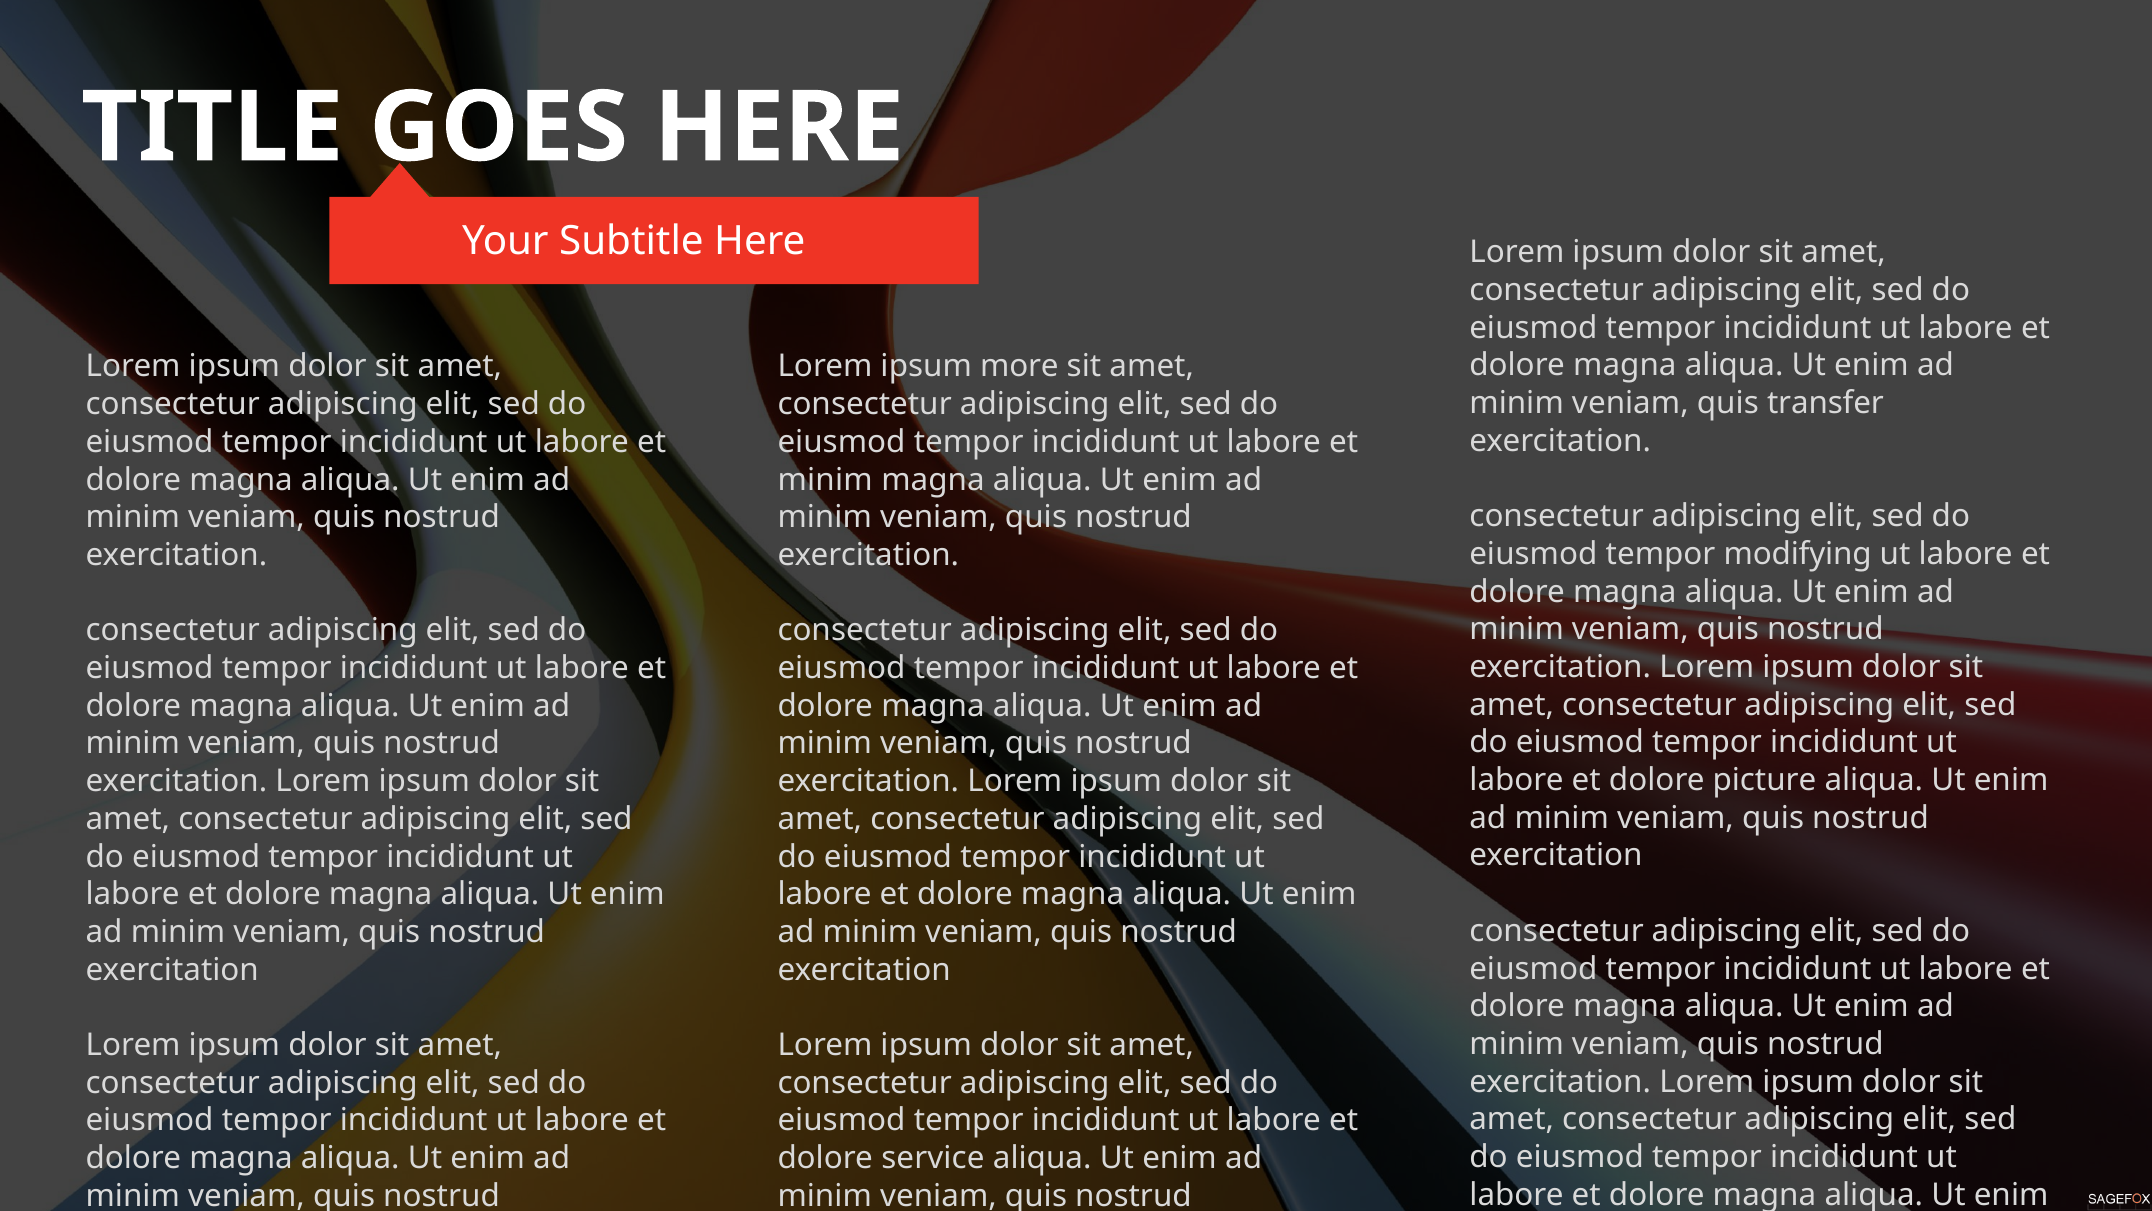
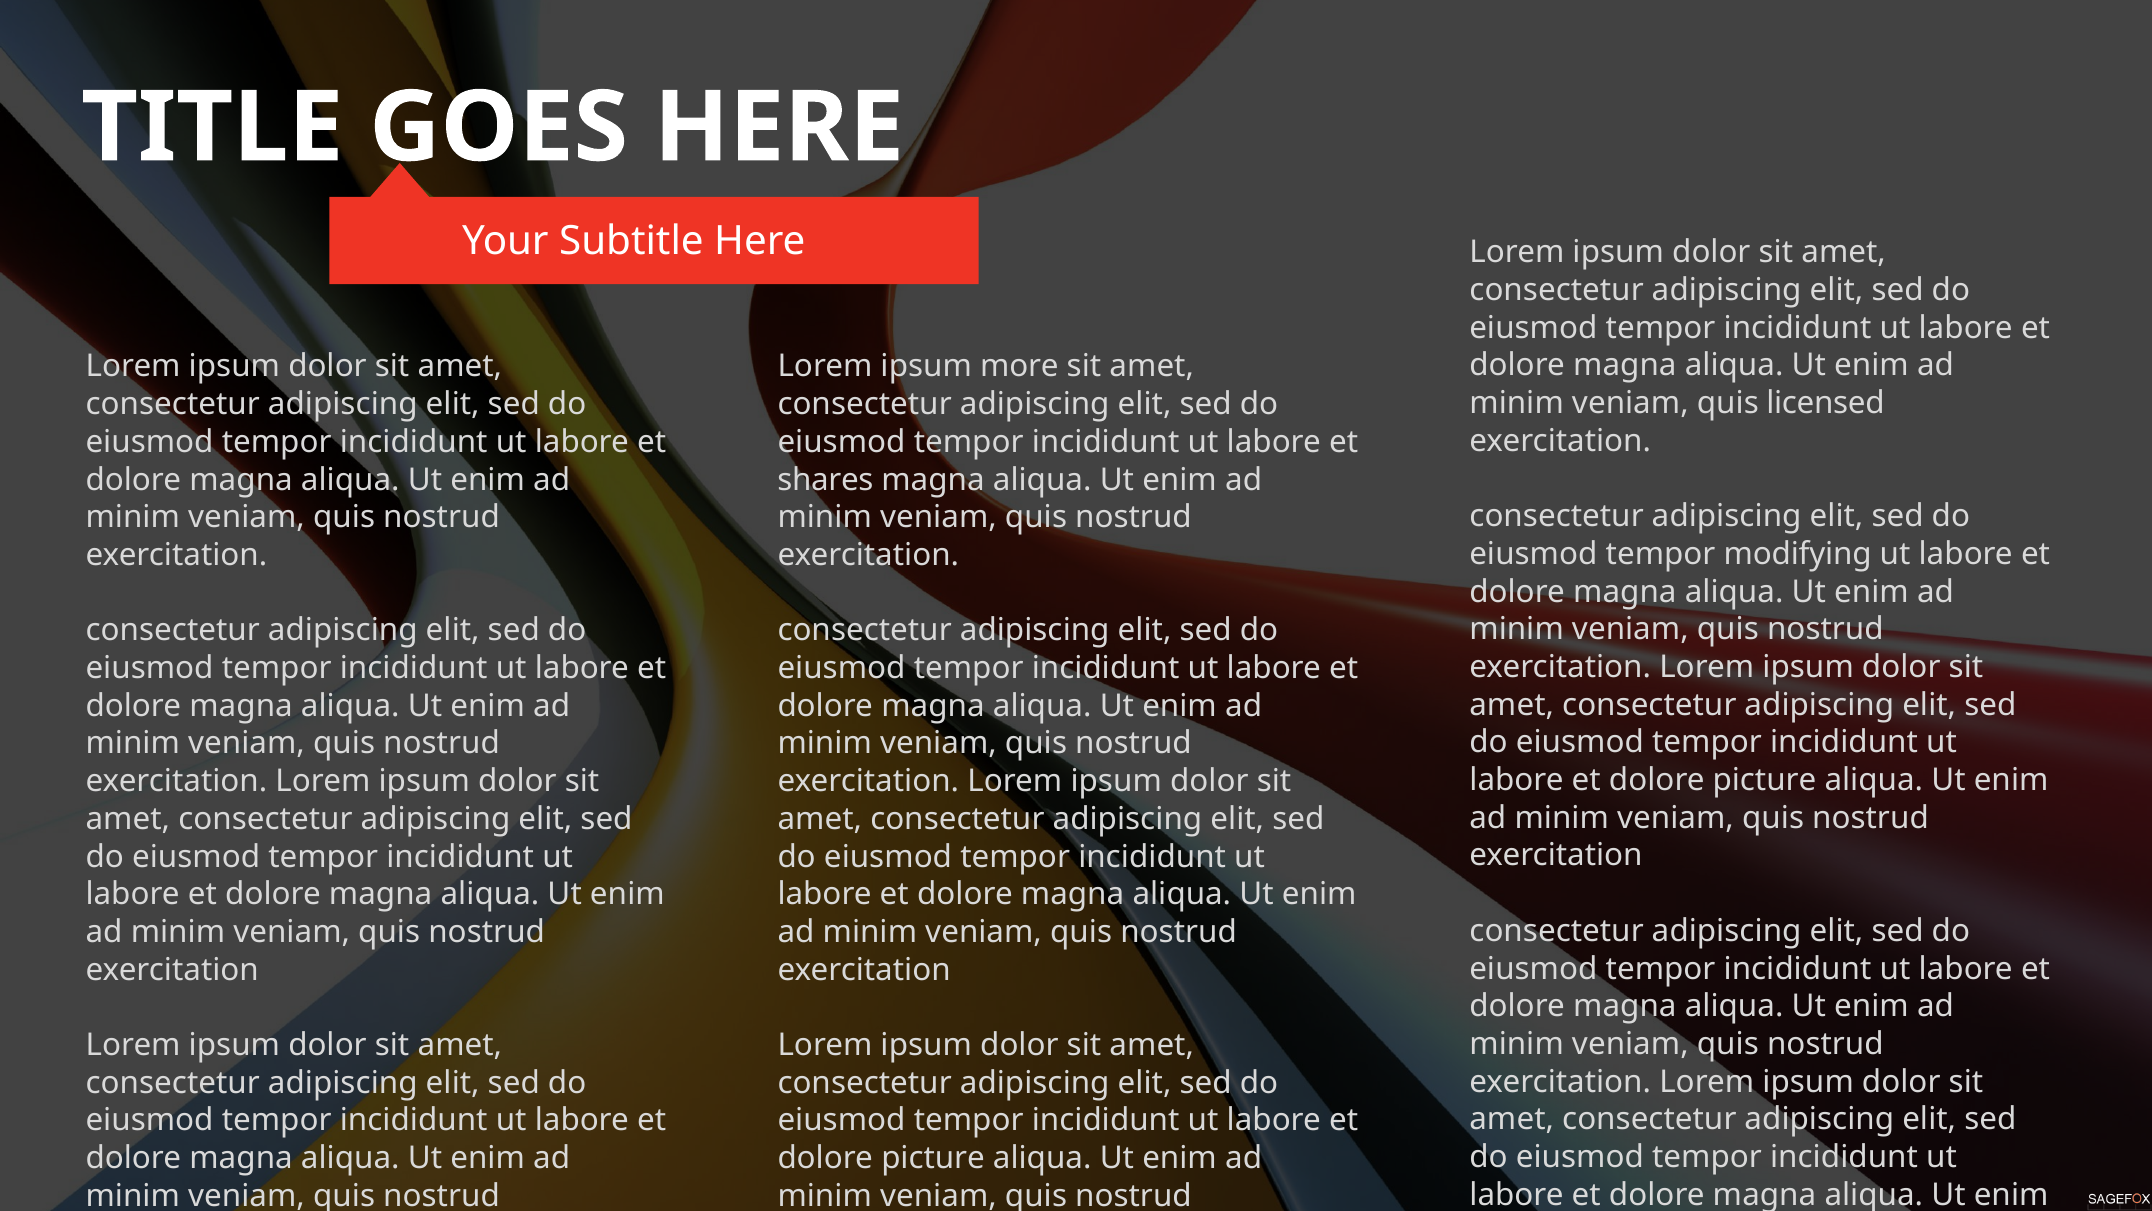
transfer: transfer -> licensed (1826, 403)
minim: minim -> shares (825, 479)
service: service -> picture (933, 1158)
